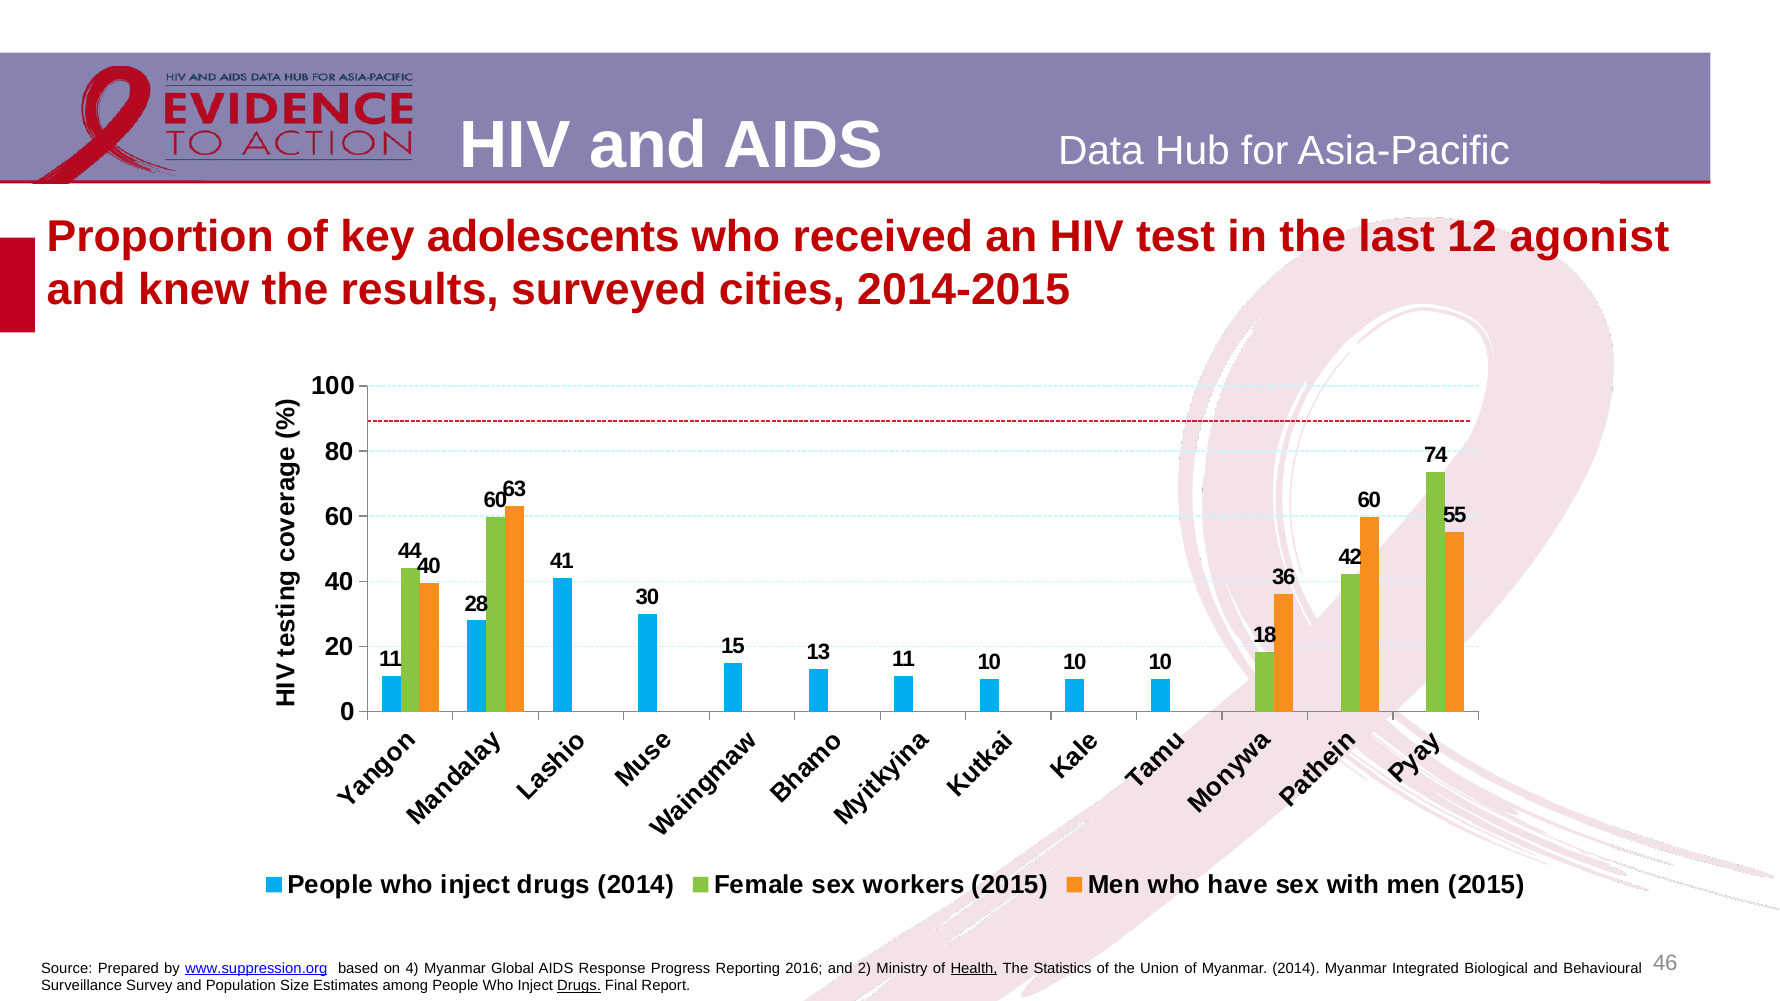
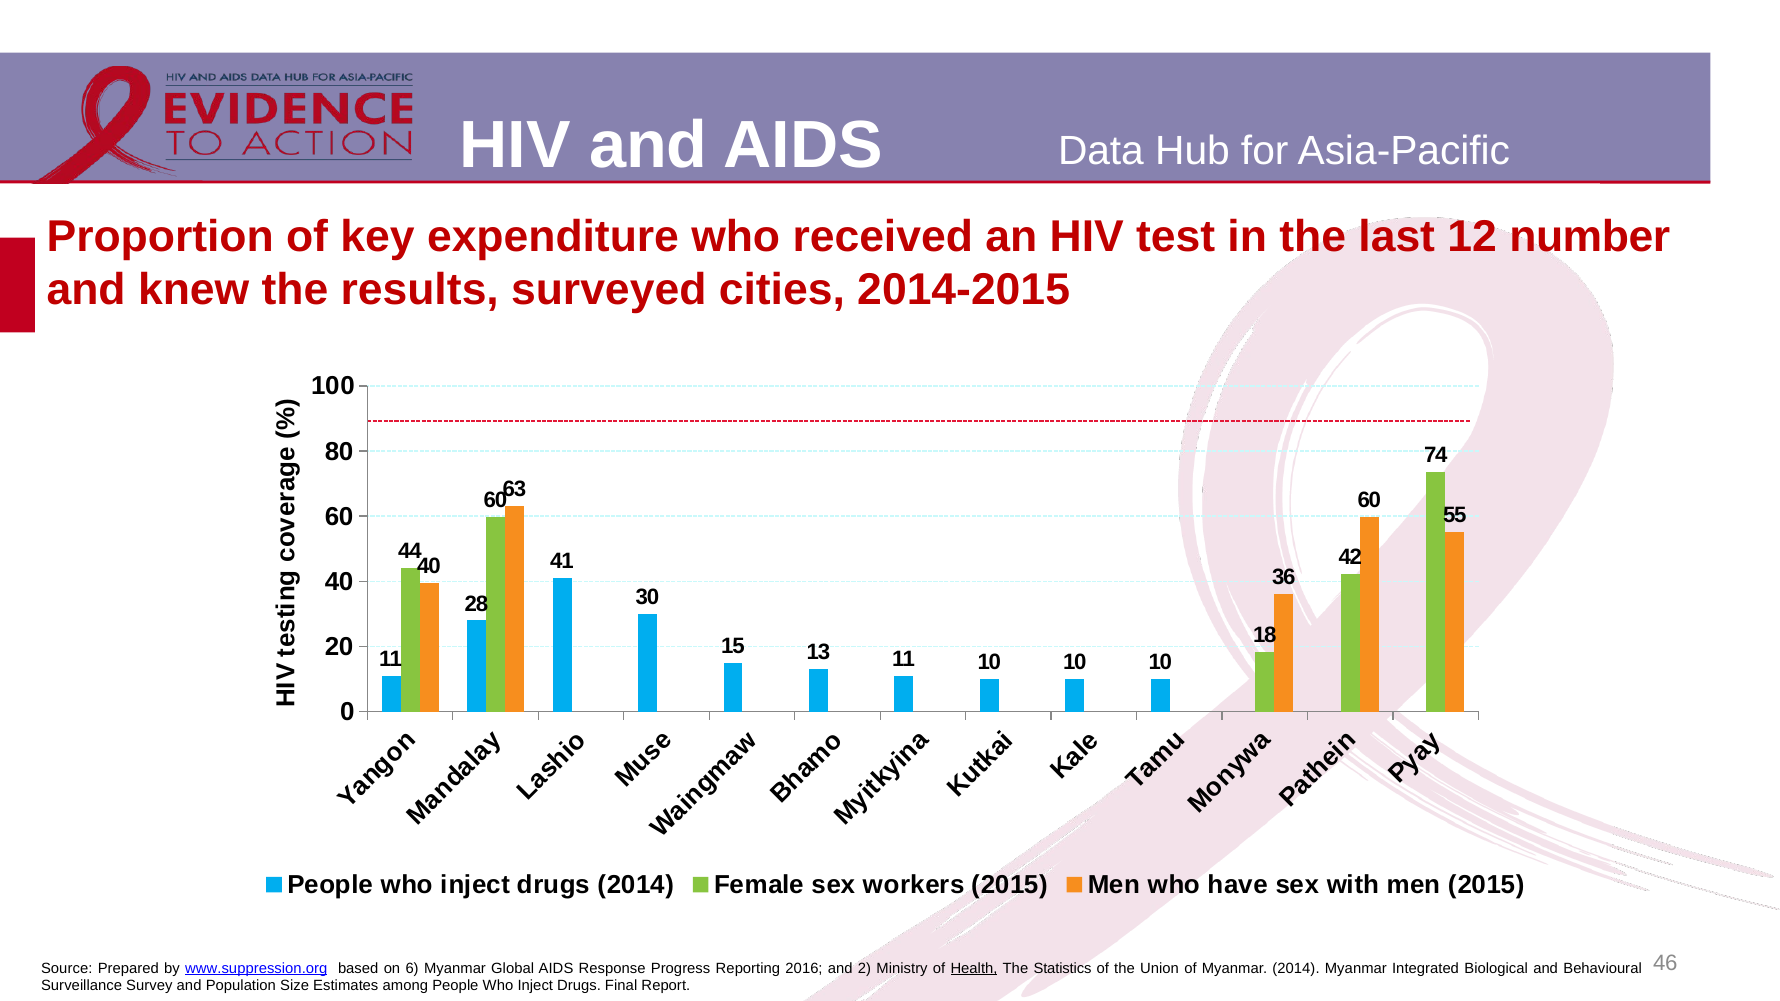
adolescents: adolescents -> expenditure (553, 237)
agonist: agonist -> number (1590, 237)
4: 4 -> 6 (412, 968)
Drugs underline: present -> none (579, 986)
